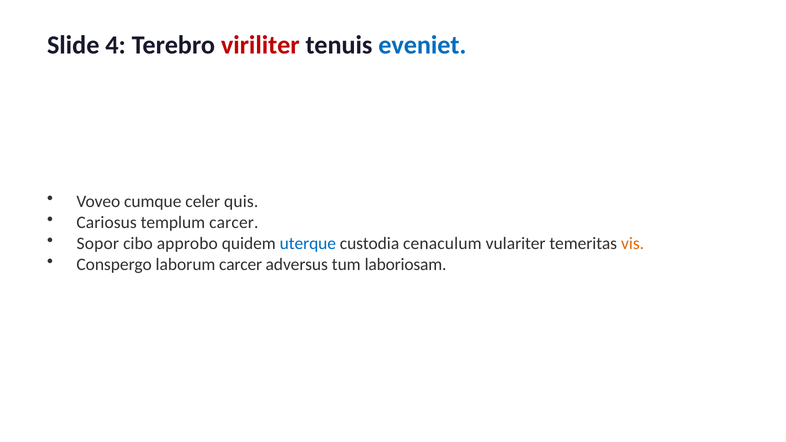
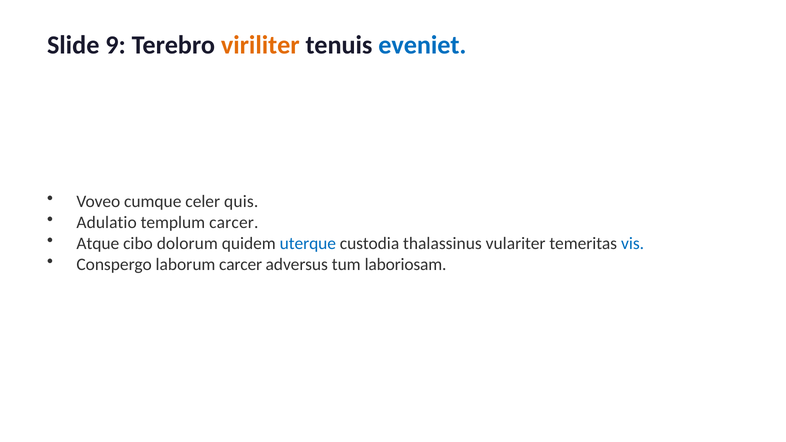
4: 4 -> 9 (116, 45)
viriliter colour: red -> orange (260, 45)
Cariosus: Cariosus -> Adulatio (107, 223)
Sopor: Sopor -> Atque (98, 244)
approbo: approbo -> dolorum (187, 244)
cenaculum: cenaculum -> thalassinus (442, 244)
vis colour: orange -> blue (633, 244)
